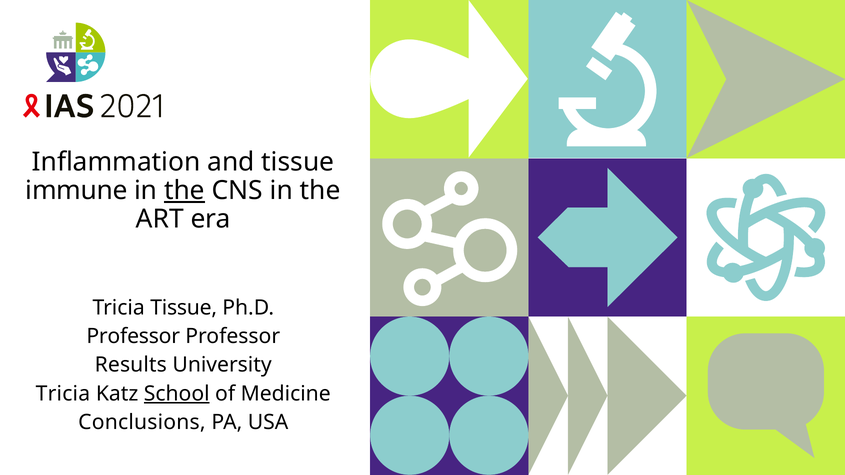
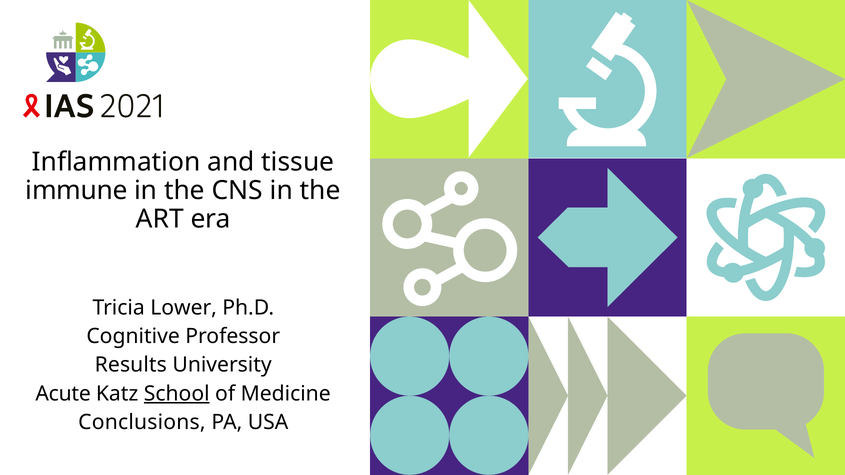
the underline: present -> none (184, 191)
Tricia Tissue: Tissue -> Lower (184, 308)
Professor: Professor -> Cognitive (133, 337)
Tricia: Tricia -> Acute (63, 394)
